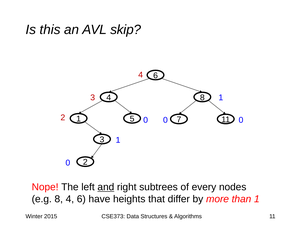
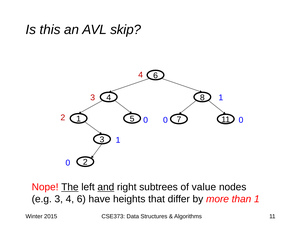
The underline: none -> present (70, 187)
every: every -> value (204, 187)
e.g 8: 8 -> 3 (59, 199)
